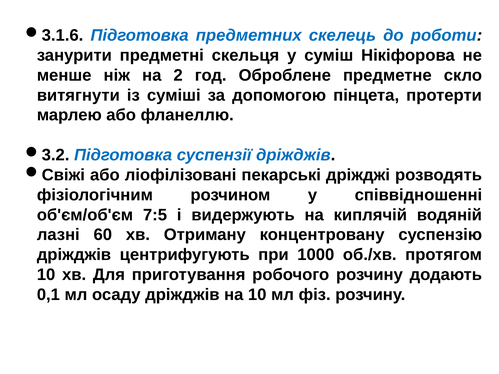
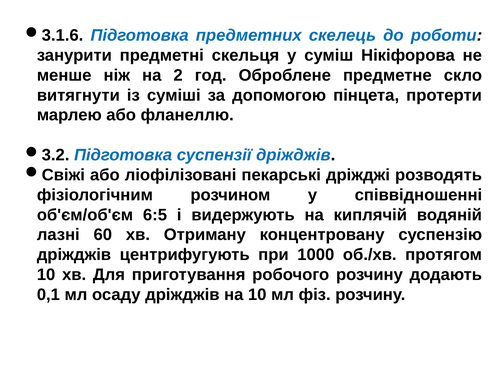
7:5: 7:5 -> 6:5 (155, 215)
